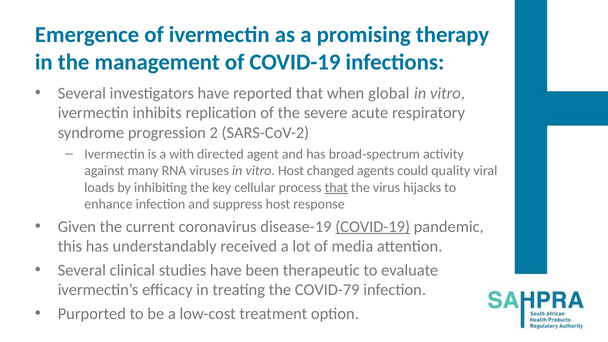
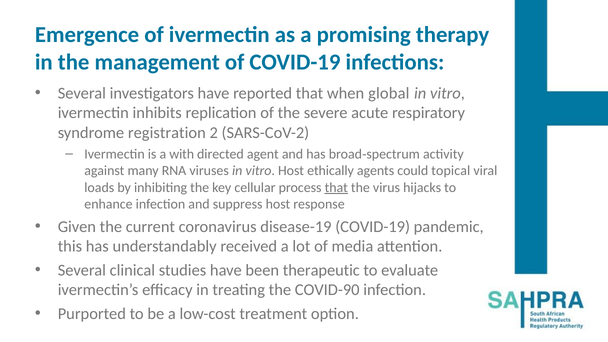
progression: progression -> registration (167, 133)
changed: changed -> ethically (331, 171)
quality: quality -> topical (451, 171)
COVID-19 underline: present -> none (373, 227)
COVID-79: COVID-79 -> COVID-90 (327, 290)
